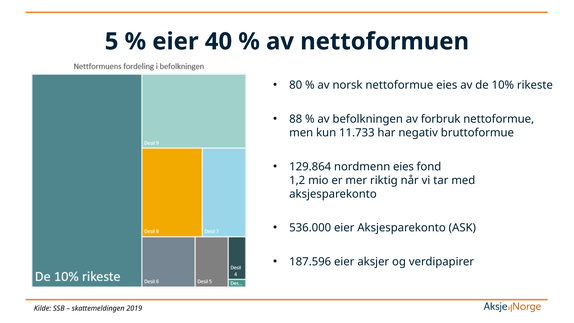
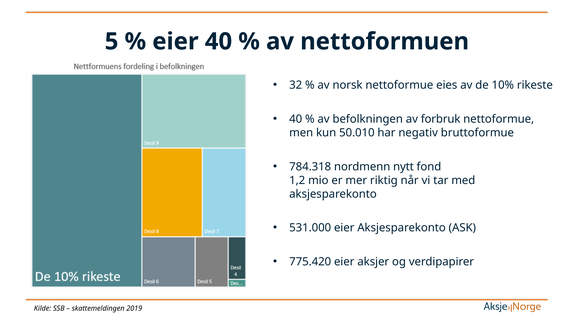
80: 80 -> 32 (296, 85)
88: 88 -> 40 (296, 119)
11.733: 11.733 -> 50.010 (357, 133)
129.864: 129.864 -> 784.318 (310, 167)
nordmenn eies: eies -> nytt (403, 167)
536.000: 536.000 -> 531.000 (310, 228)
187.596: 187.596 -> 775.420 (310, 262)
